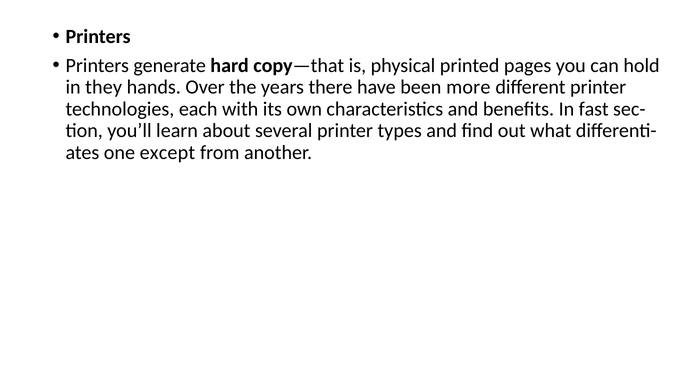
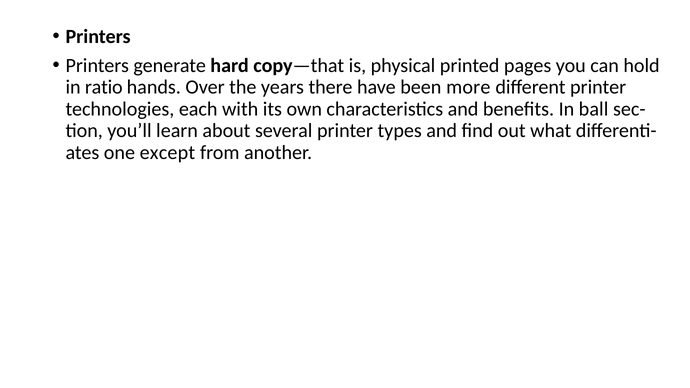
they: they -> ratio (104, 87)
fast: fast -> ball (594, 109)
